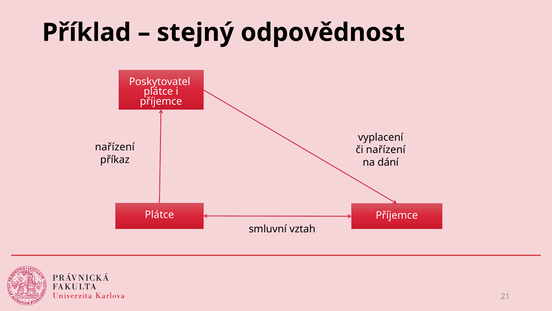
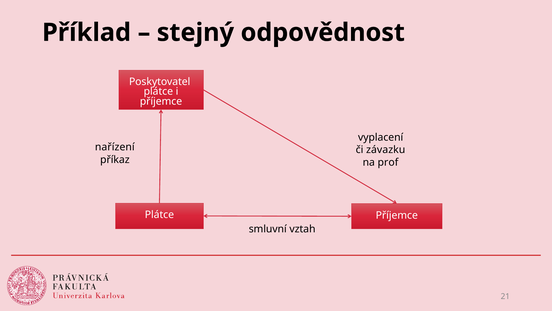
či nařízení: nařízení -> závazku (386, 150)
dání: dání -> prof (388, 162)
